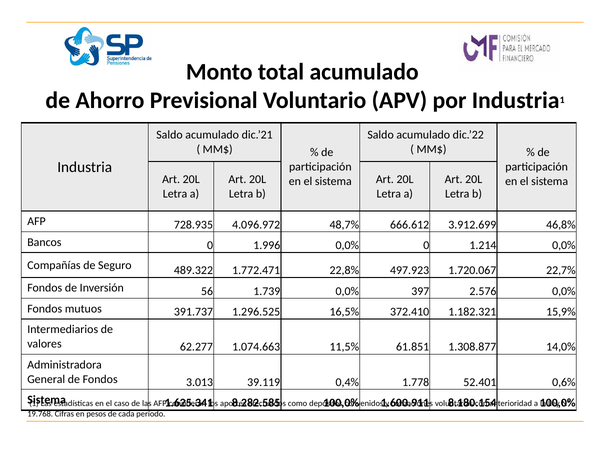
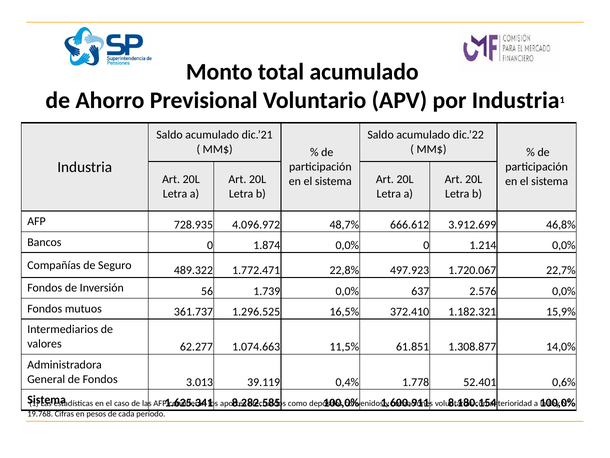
1.996: 1.996 -> 1.874 (267, 245)
397: 397 -> 637 (420, 291)
391.737: 391.737 -> 361.737 (194, 312)
